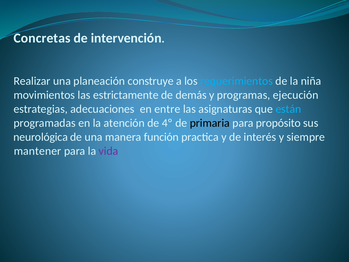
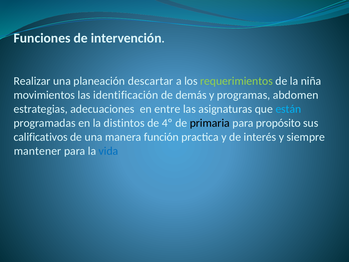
Concretas: Concretas -> Funciones (42, 38)
construye: construye -> descartar (151, 81)
requerimientos colour: light blue -> light green (237, 81)
estrictamente: estrictamente -> identificación (126, 95)
ejecución: ejecución -> abdomen (296, 95)
atención: atención -> distintos (124, 123)
neurológica: neurológica -> calificativos (41, 137)
vida colour: purple -> blue (109, 151)
